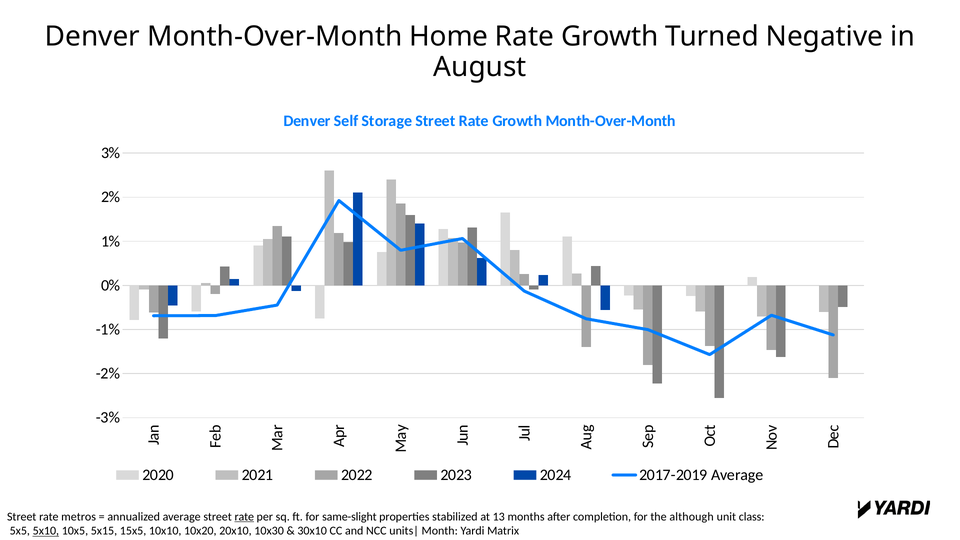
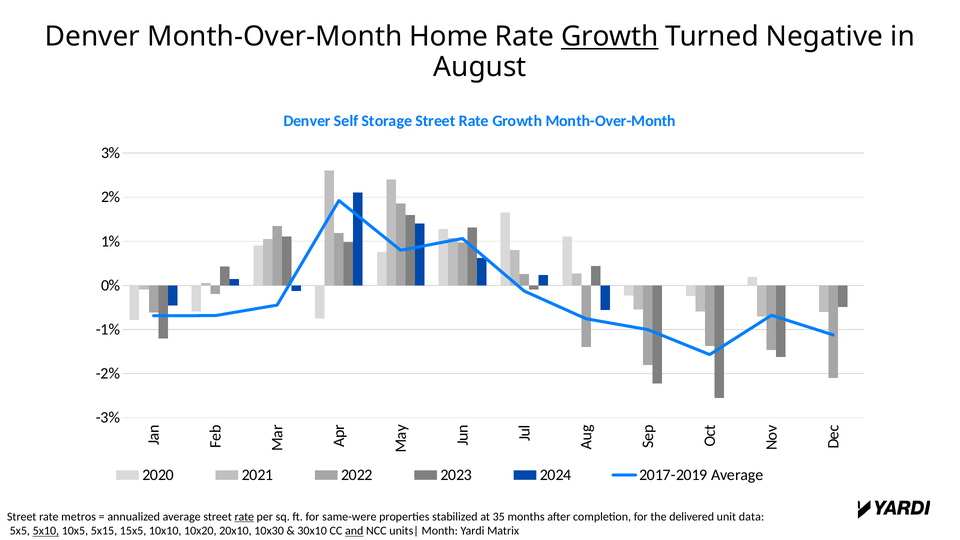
Growth underline: none -> present (610, 37)
same-slight: same-slight -> same-were (349, 517)
13: 13 -> 35 (499, 517)
although: although -> delivered (692, 517)
class: class -> data (752, 517)
and underline: none -> present (354, 531)
